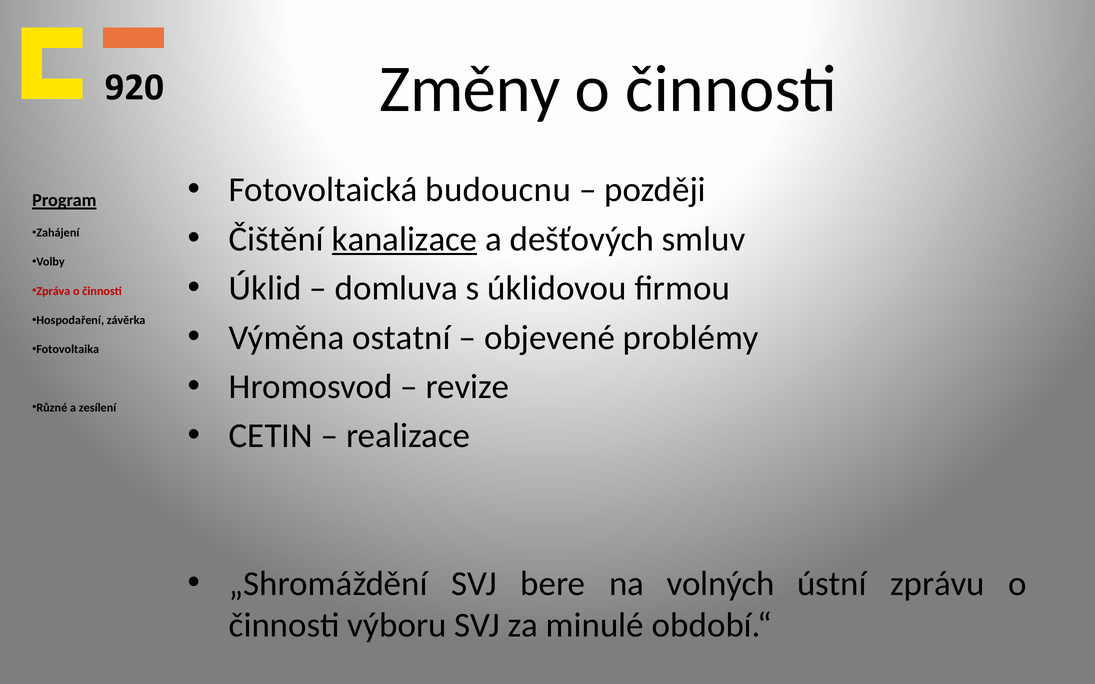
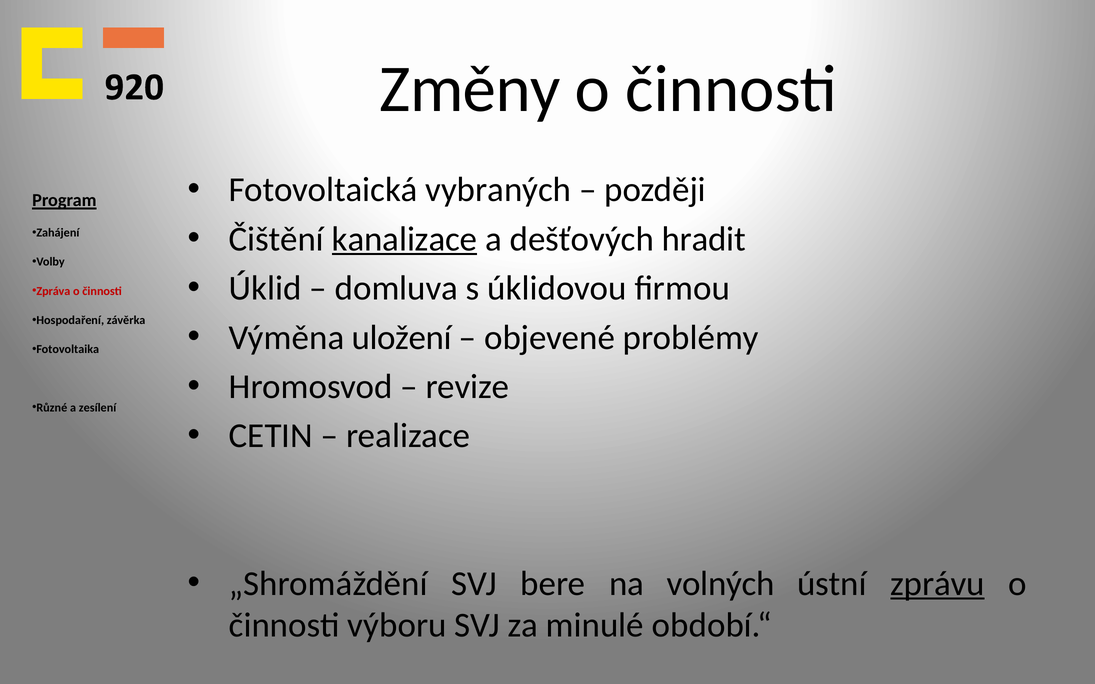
budoucnu: budoucnu -> vybraných (498, 190)
smluv: smluv -> hradit (704, 239)
ostatní: ostatní -> uložení (402, 338)
zprávu underline: none -> present (937, 584)
